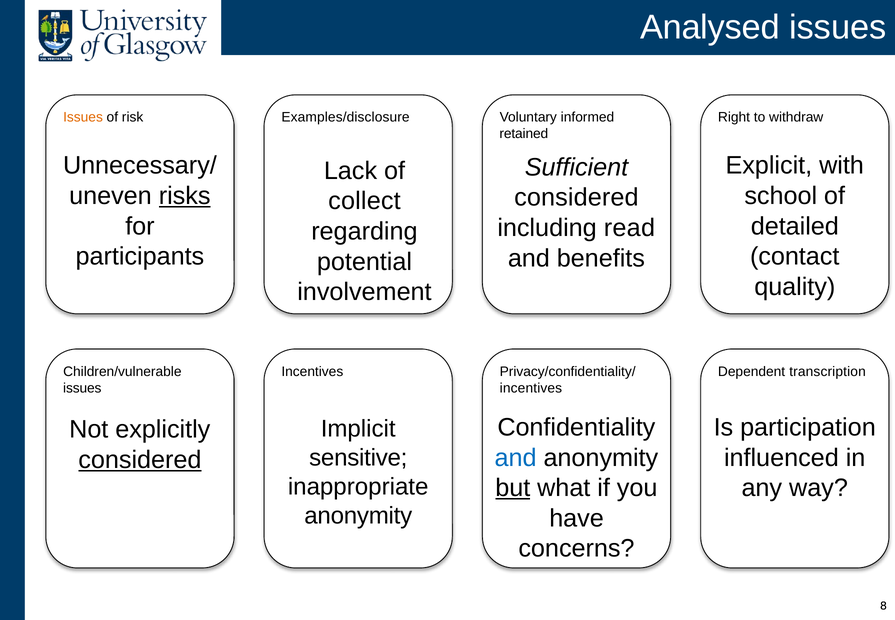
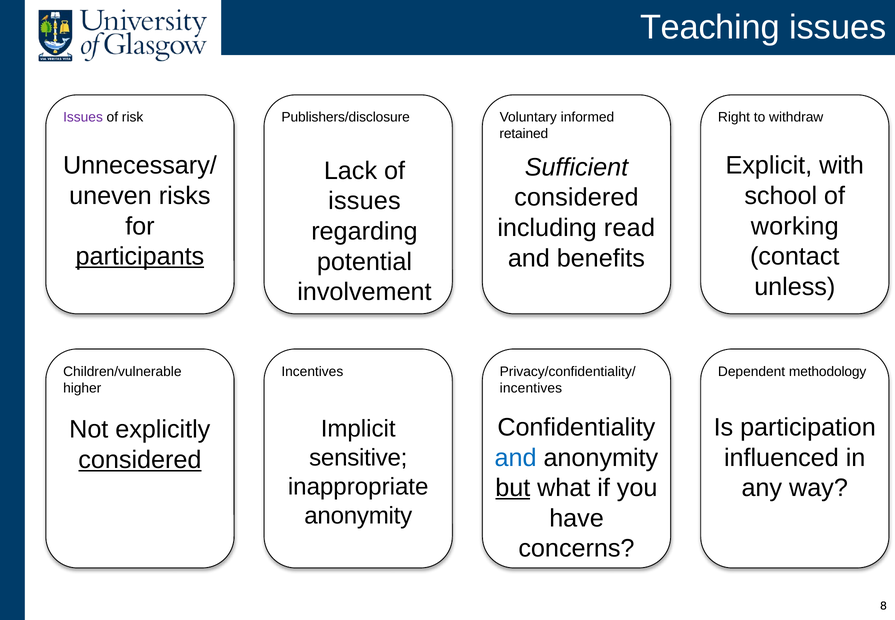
Analysed: Analysed -> Teaching (710, 27)
Issues colour: orange -> purple (83, 117)
Examples/disclosure: Examples/disclosure -> Publishers/disclosure (346, 117)
risks underline: present -> none (185, 196)
collect: collect -> issues (364, 201)
detailed: detailed -> working (795, 226)
participants underline: none -> present (140, 256)
quality: quality -> unless (795, 287)
transcription: transcription -> methodology (828, 371)
issues: issues -> higher (82, 388)
